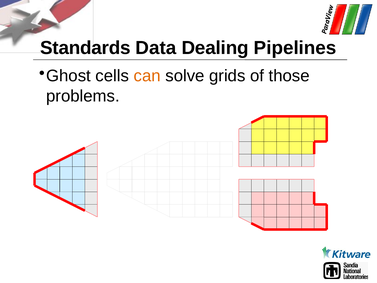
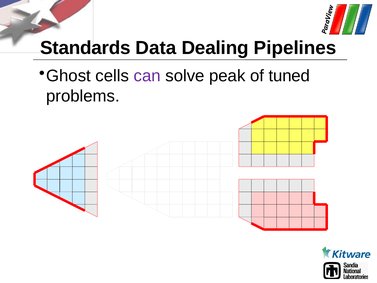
can colour: orange -> purple (147, 76)
grids: grids -> peak (227, 76)
those: those -> tuned (289, 76)
